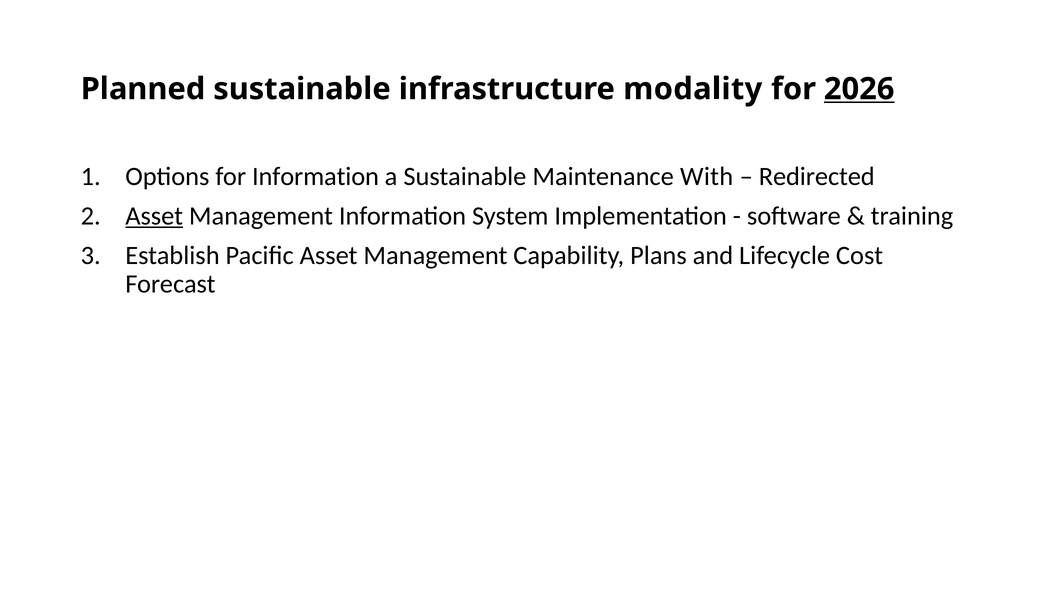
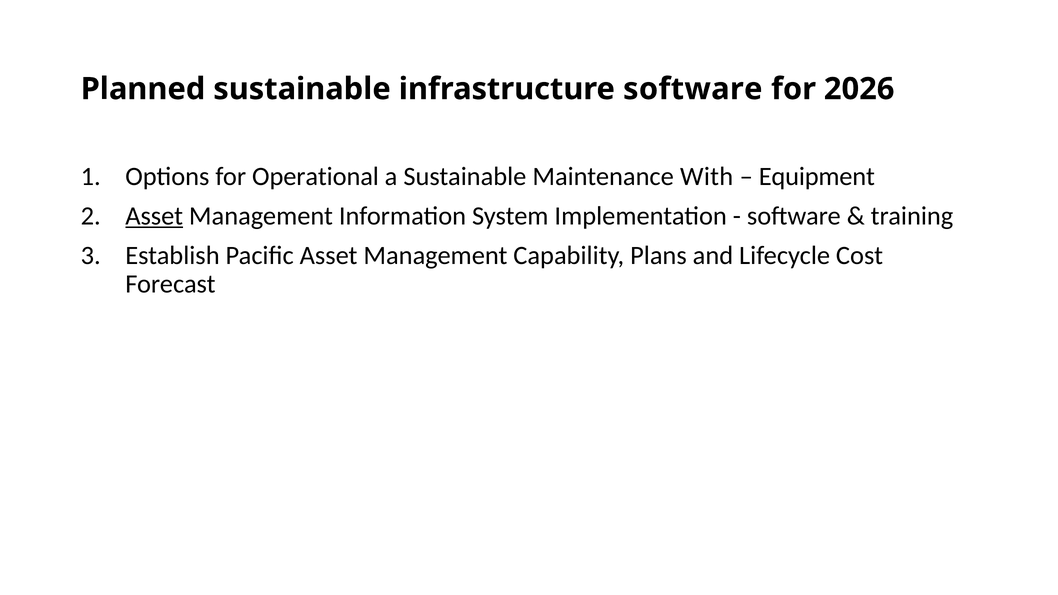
infrastructure modality: modality -> software (693, 89)
2026 underline: present -> none (859, 89)
for Information: Information -> Operational (316, 177)
Redirected: Redirected -> Equipment (817, 177)
